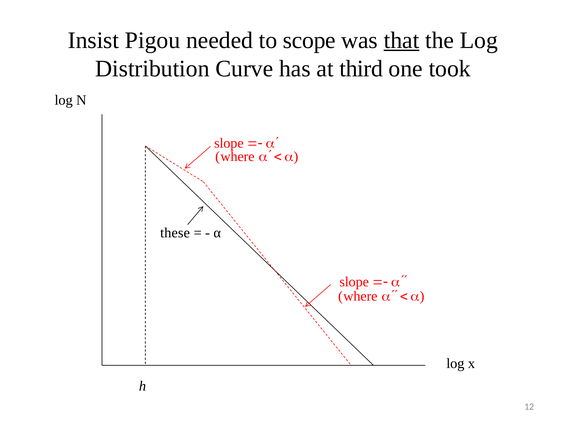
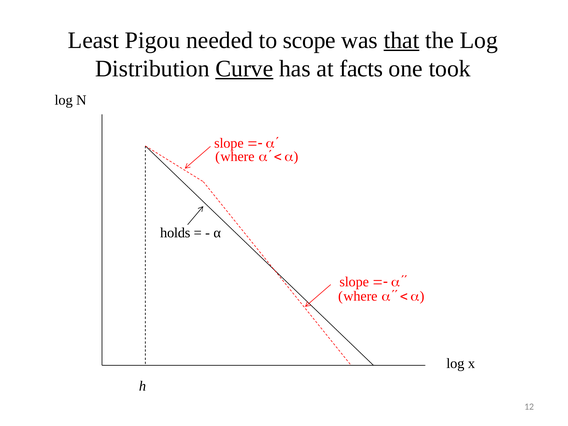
Insist: Insist -> Least (93, 40)
Curve underline: none -> present (244, 69)
third: third -> facts (361, 69)
these: these -> holds (175, 233)
